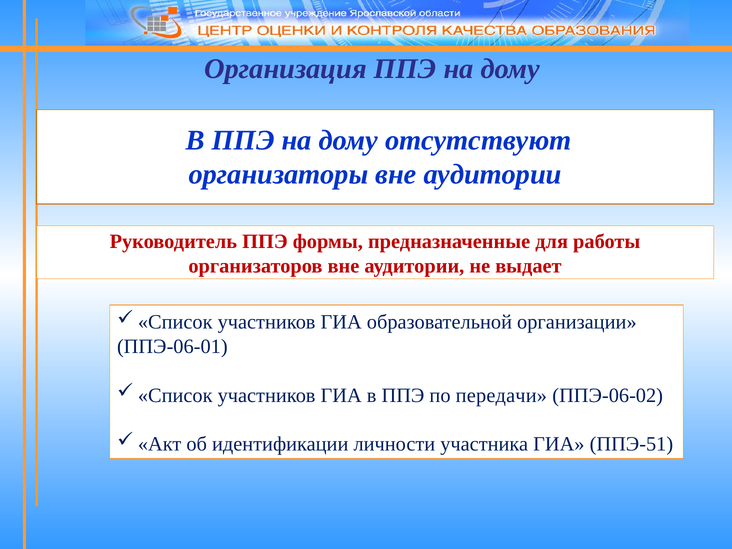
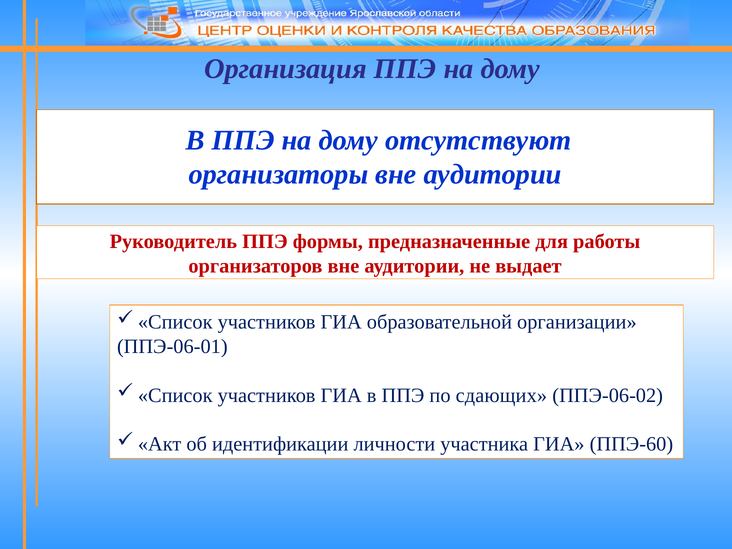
передачи: передачи -> сдающих (501, 395)
ППЭ-51: ППЭ-51 -> ППЭ-60 (631, 444)
